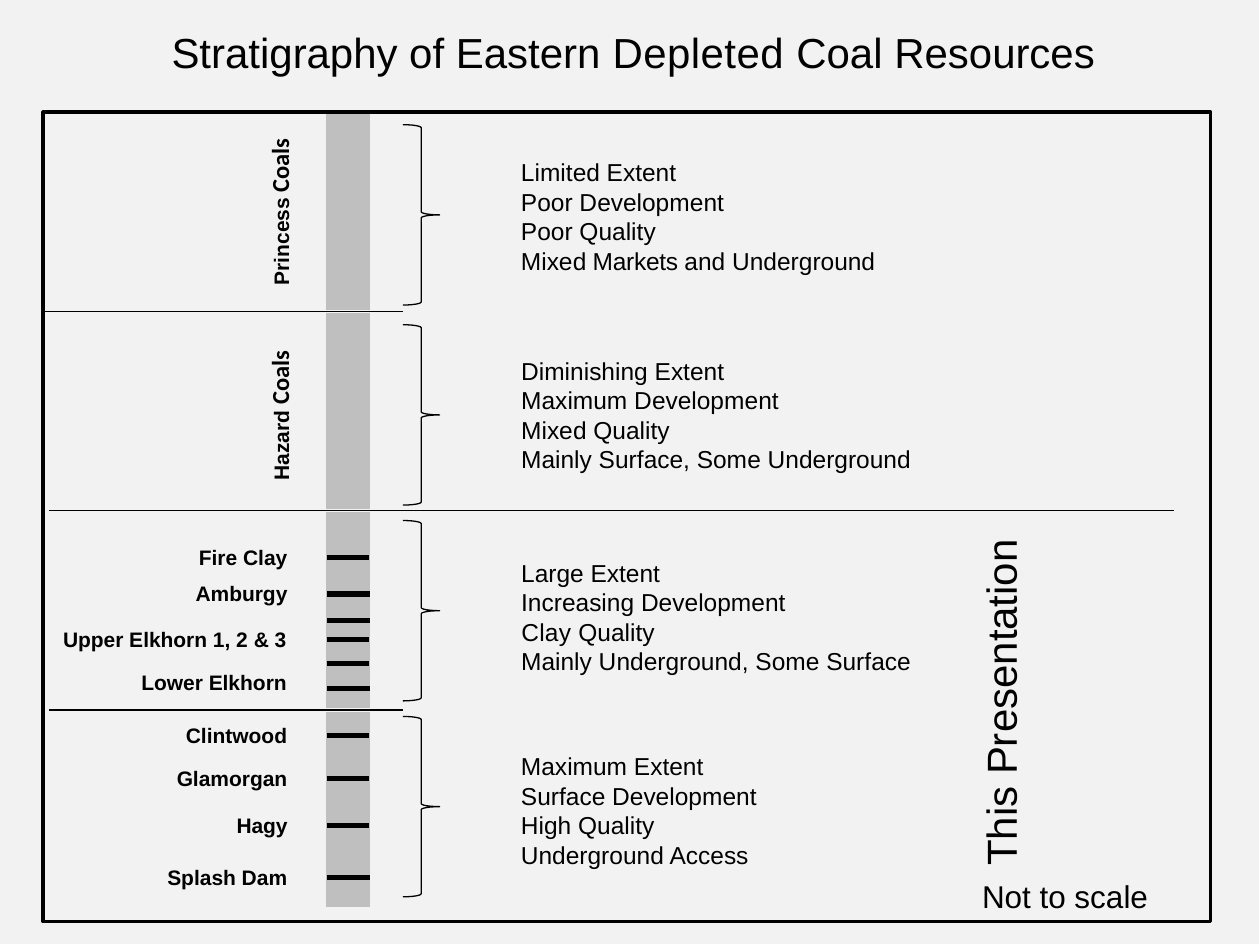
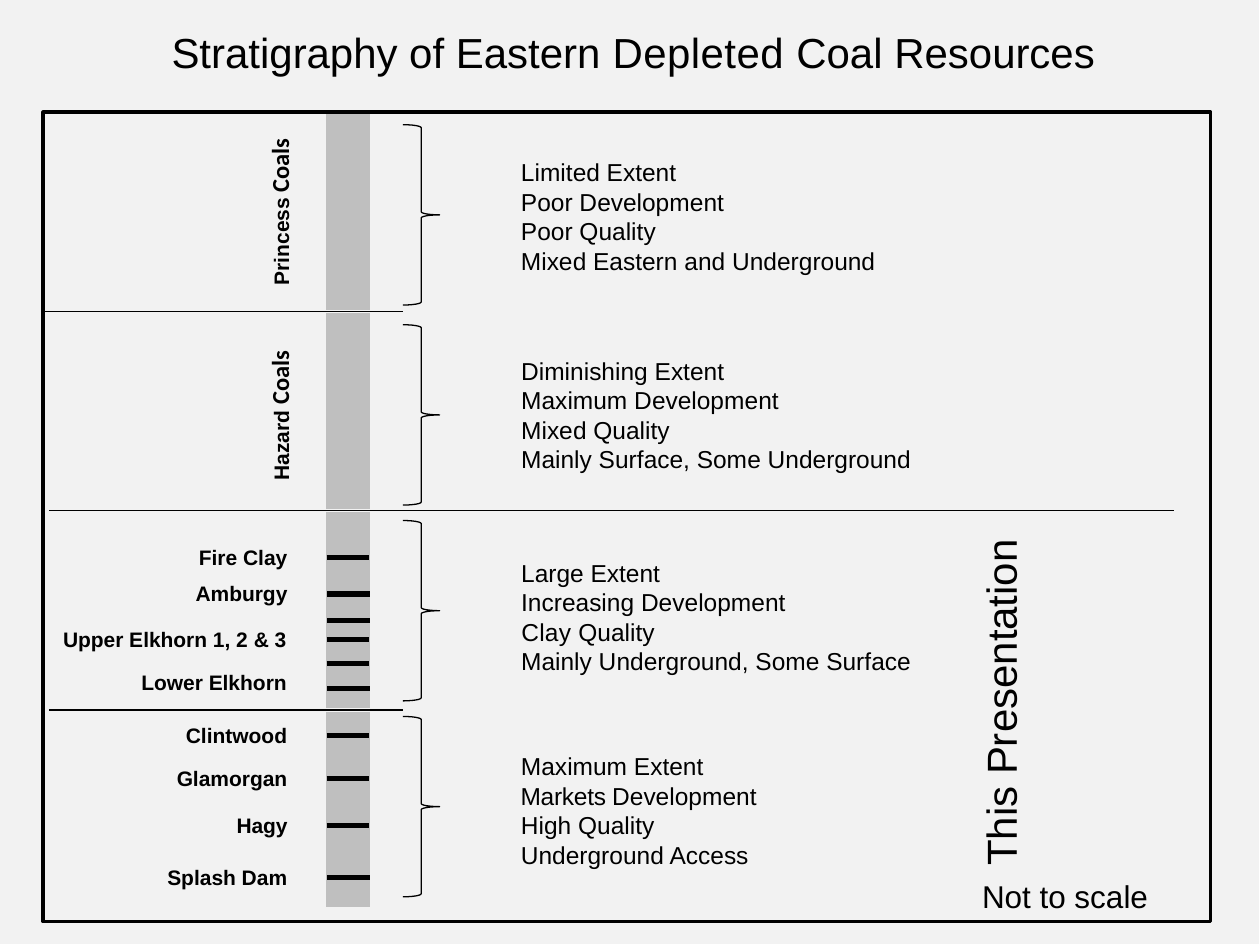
Mixed Markets: Markets -> Eastern (635, 262)
Surface: Surface -> Markets (563, 797)
